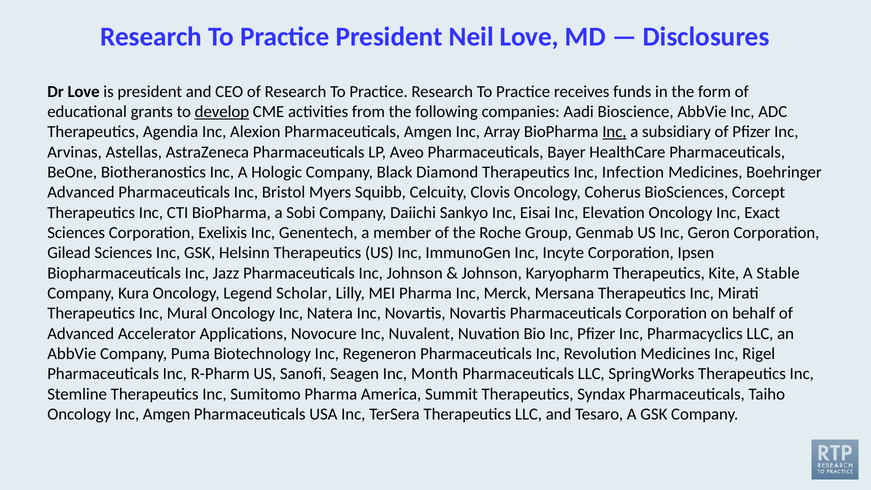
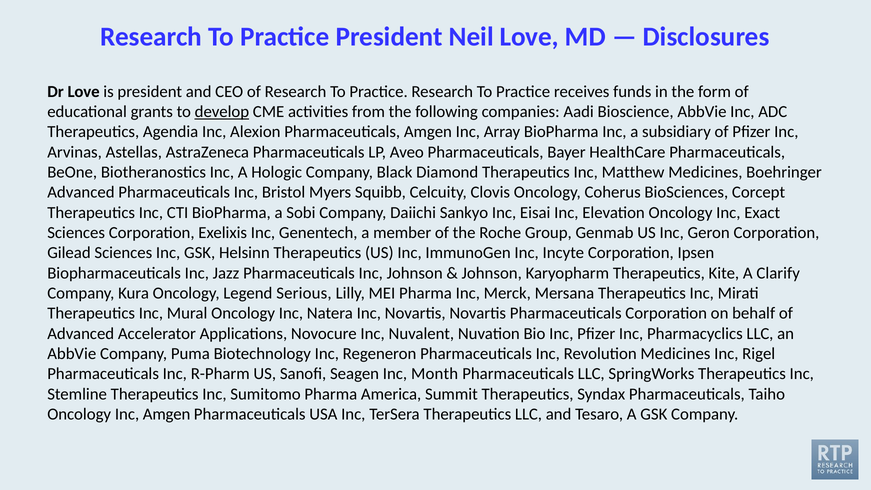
Inc underline: present -> none (614, 132)
Infection: Infection -> Matthew (633, 172)
Stable: Stable -> Clarify (778, 273)
Scholar: Scholar -> Serious (304, 293)
